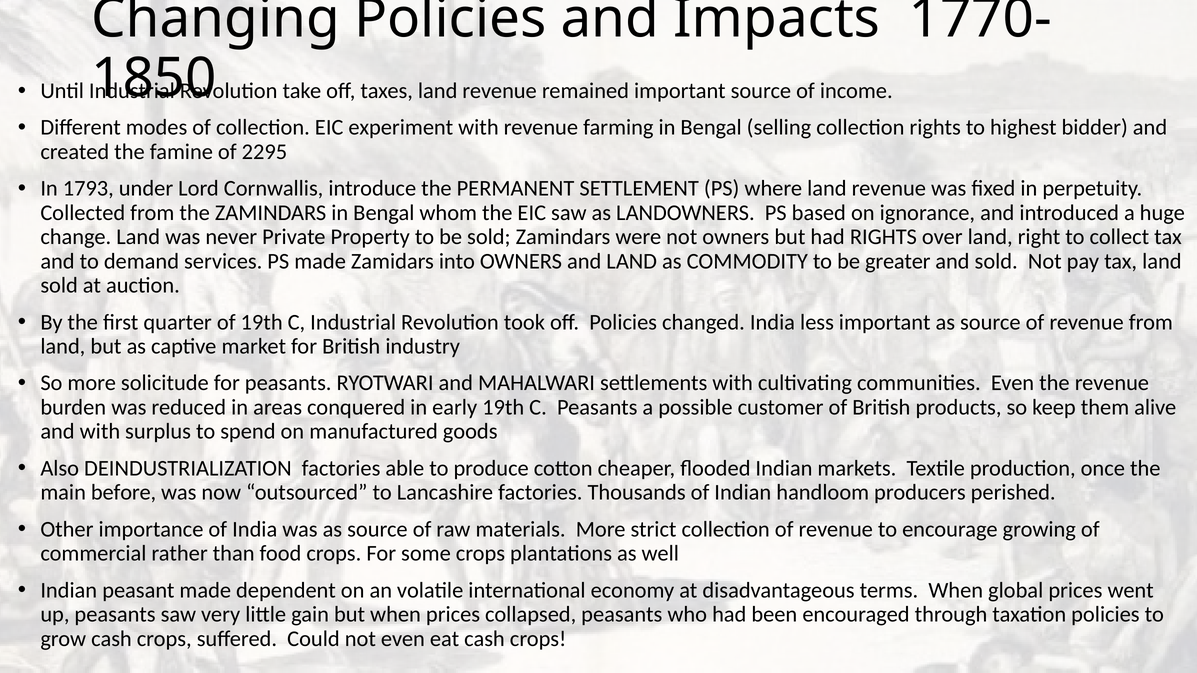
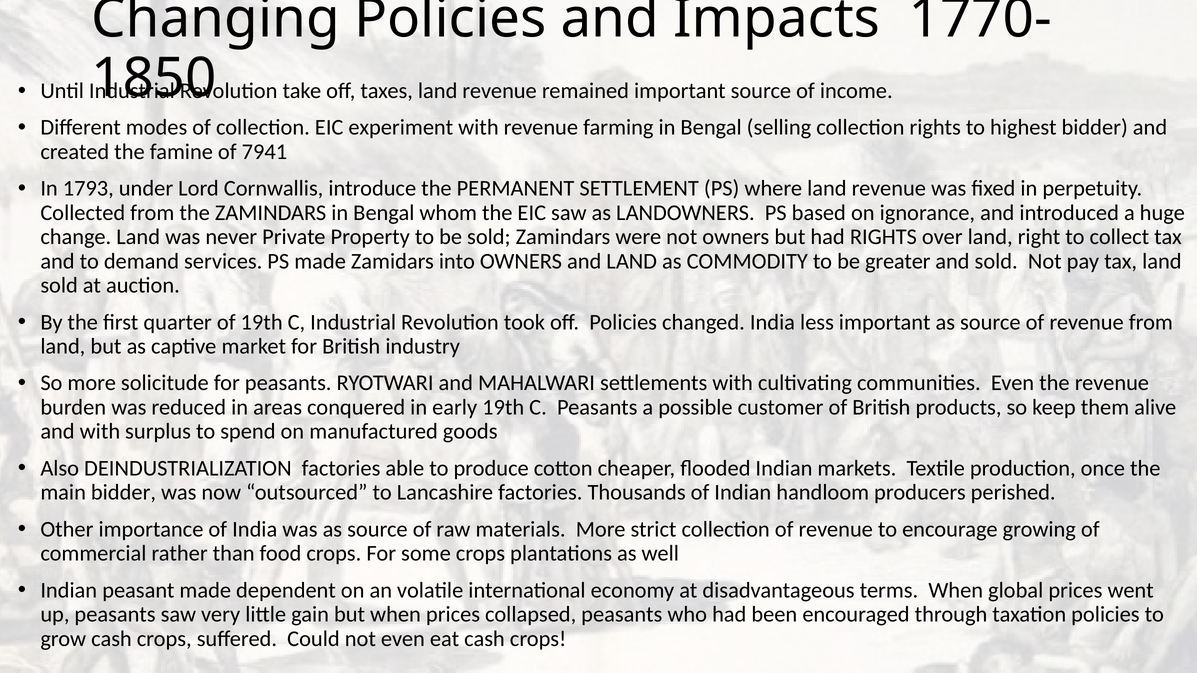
2295: 2295 -> 7941 (264, 152)
main before: before -> bidder (123, 493)
